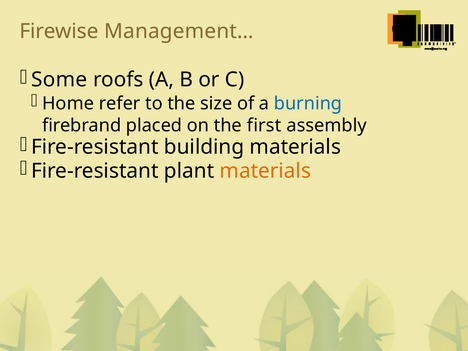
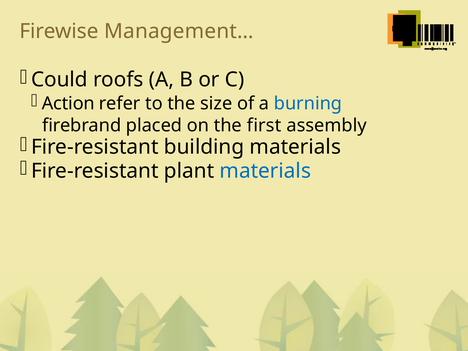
Some: Some -> Could (59, 80)
Home: Home -> Action (68, 104)
materials colour: orange -> blue (265, 171)
